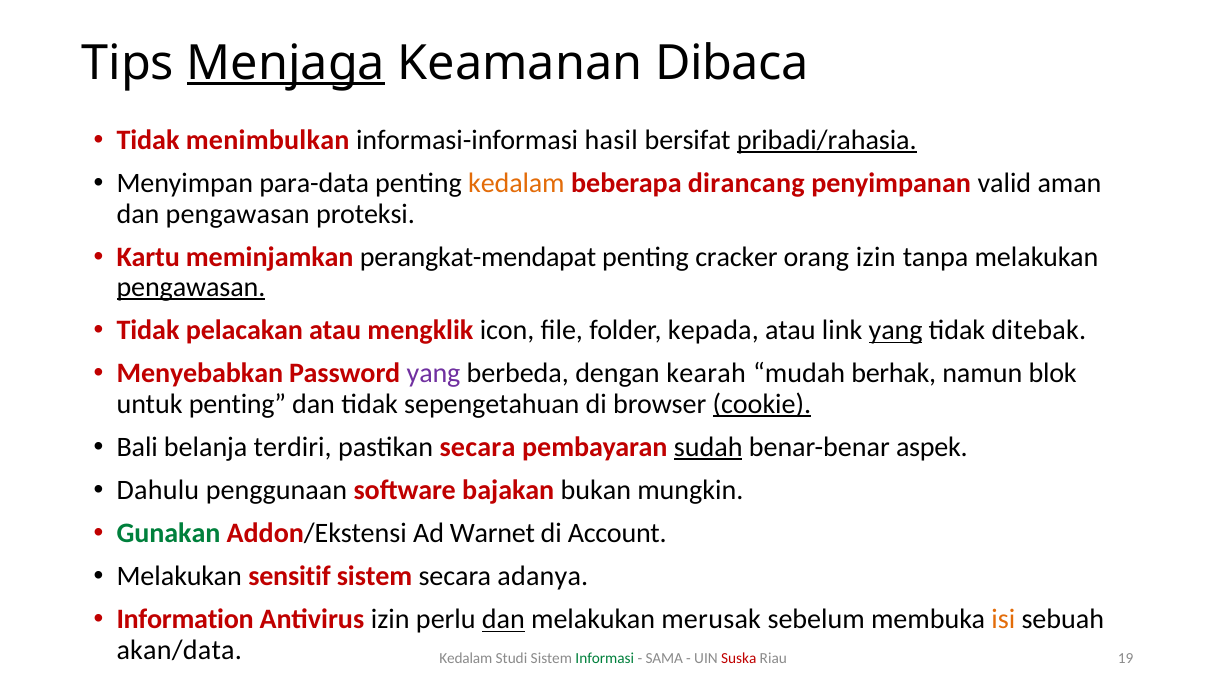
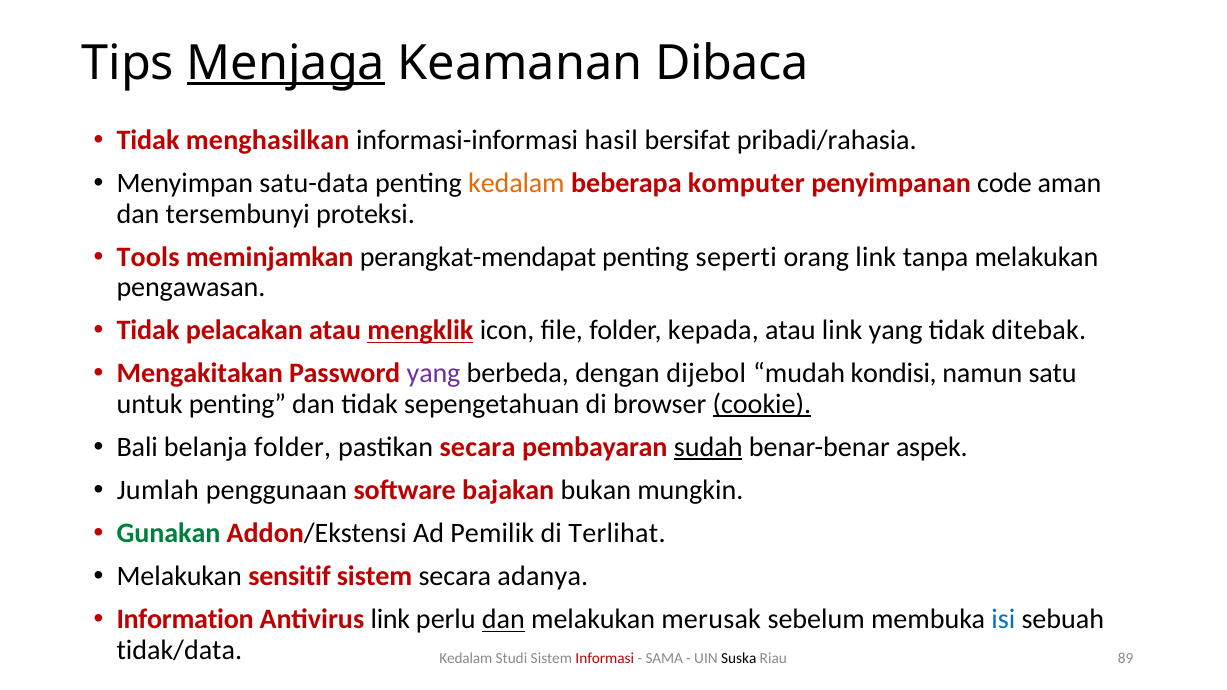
menimbulkan: menimbulkan -> menghasilkan (268, 140)
pribadi/rahasia underline: present -> none (827, 140)
para-data: para-data -> satu-data (314, 183)
dirancang: dirancang -> komputer (746, 183)
valid: valid -> code (1004, 183)
dan pengawasan: pengawasan -> tersembunyi (238, 214)
Kartu: Kartu -> Tools (148, 257)
cracker: cracker -> seperti (736, 257)
orang izin: izin -> link (876, 257)
pengawasan underline: present -> none (191, 287)
mengklik underline: none -> present (420, 330)
yang underline: present -> none (896, 330)
Menyebabkan: Menyebabkan -> Mengakitakan (200, 374)
kearah: kearah -> dijebol (706, 374)
berhak: berhak -> kondisi (894, 374)
blok: blok -> satu (1053, 374)
belanja terdiri: terdiri -> folder (293, 447)
Dahulu: Dahulu -> Jumlah (158, 490)
Warnet: Warnet -> Pemilik (492, 533)
Account: Account -> Terlihat (617, 533)
Antivirus izin: izin -> link (390, 620)
isi colour: orange -> blue (1003, 620)
akan/data: akan/data -> tidak/data (179, 650)
Informasi colour: green -> red (605, 659)
Suska colour: red -> black (739, 659)
19: 19 -> 89 (1126, 659)
